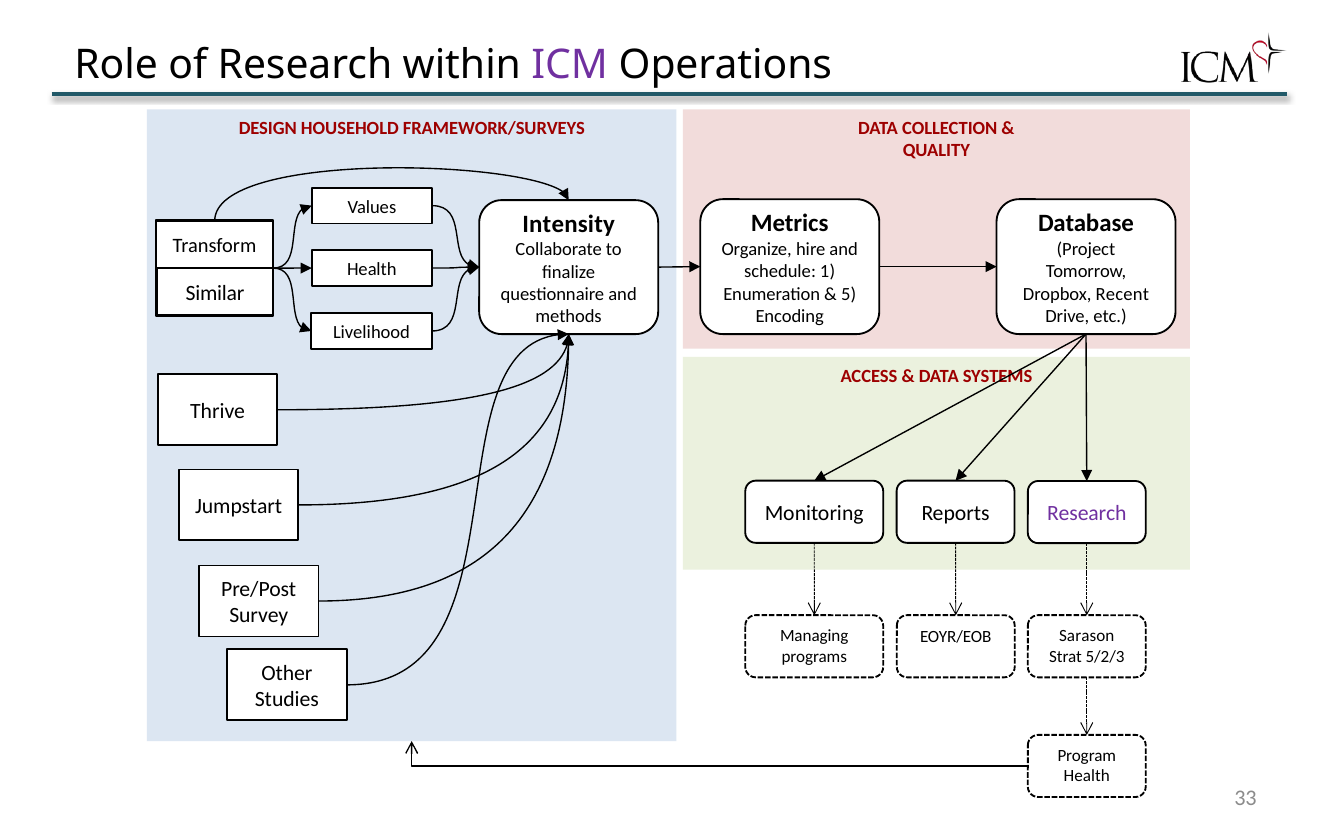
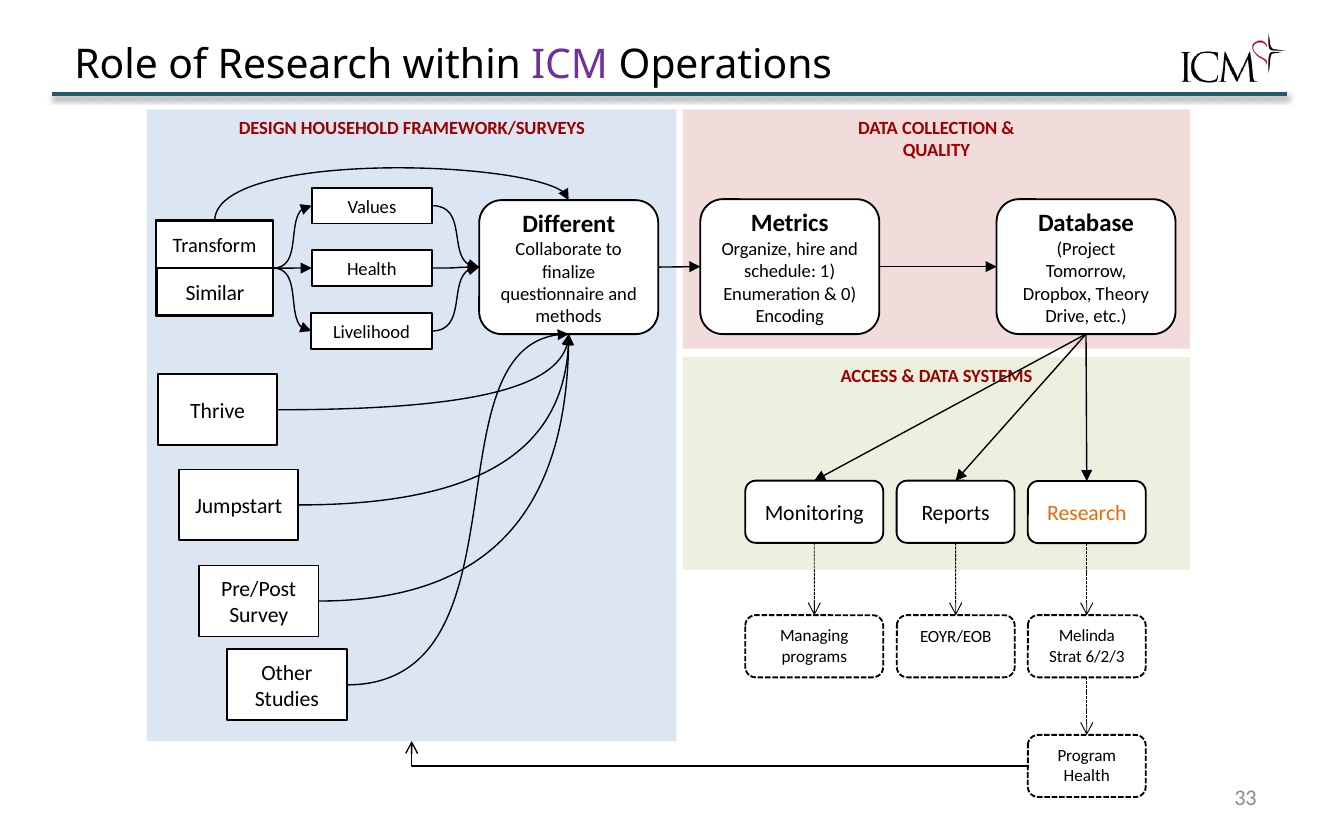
Intensity: Intensity -> Different (569, 224)
5: 5 -> 0 (849, 294)
Recent: Recent -> Theory (1122, 294)
Research colour: purple -> orange (1087, 513)
Sarason: Sarason -> Melinda (1087, 636)
5/2/3: 5/2/3 -> 6/2/3 (1105, 656)
